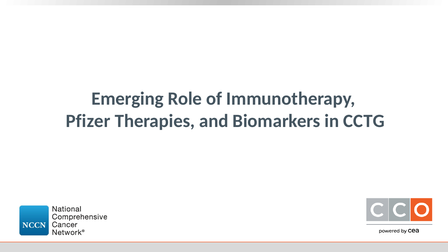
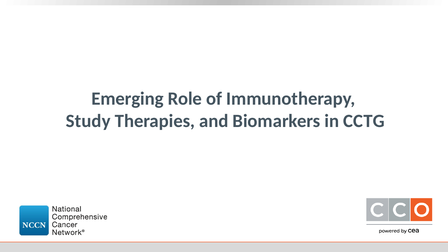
Pfizer: Pfizer -> Study (88, 121)
